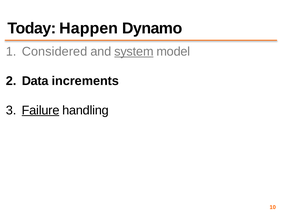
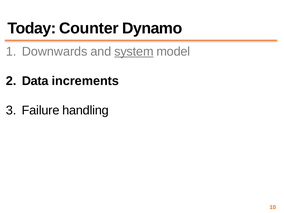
Happen: Happen -> Counter (89, 28)
Considered: Considered -> Downwards (55, 52)
Failure underline: present -> none (41, 110)
